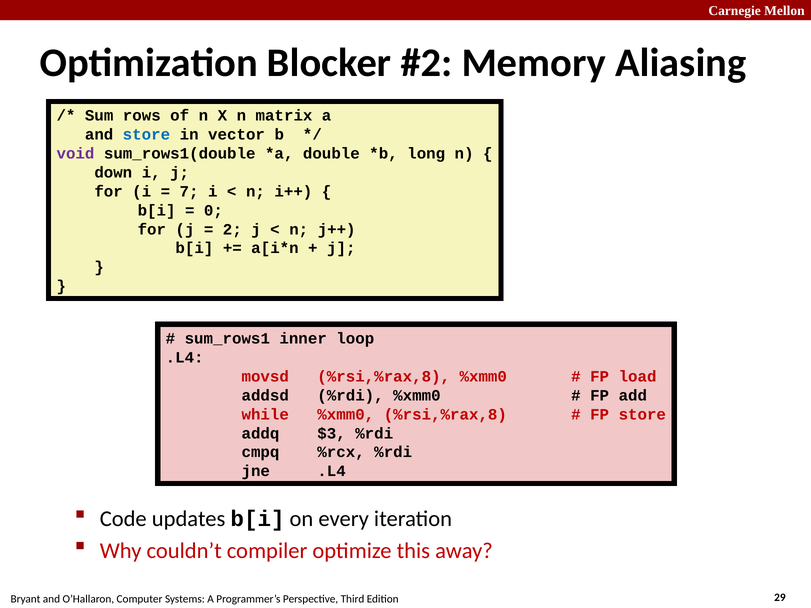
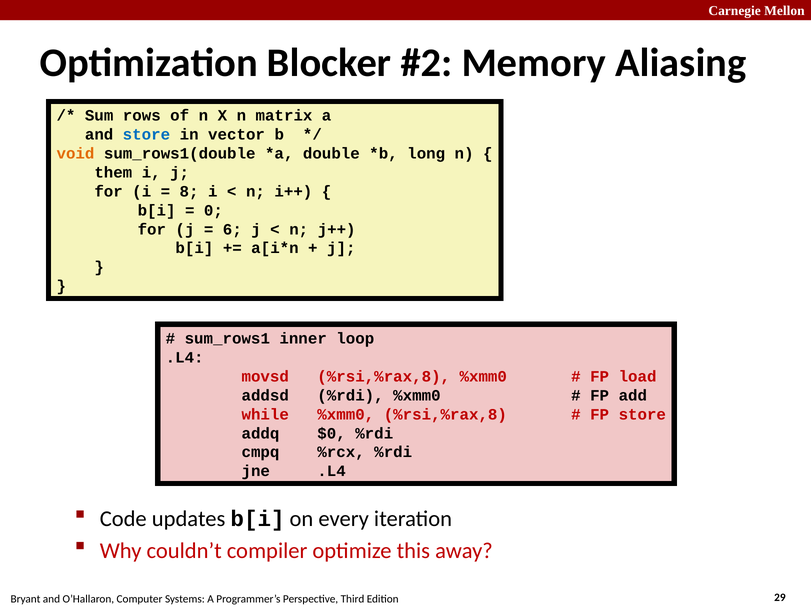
void colour: purple -> orange (75, 154)
down: down -> them (113, 173)
7: 7 -> 8 (189, 192)
2: 2 -> 6 (232, 229)
$3: $3 -> $0 (332, 434)
